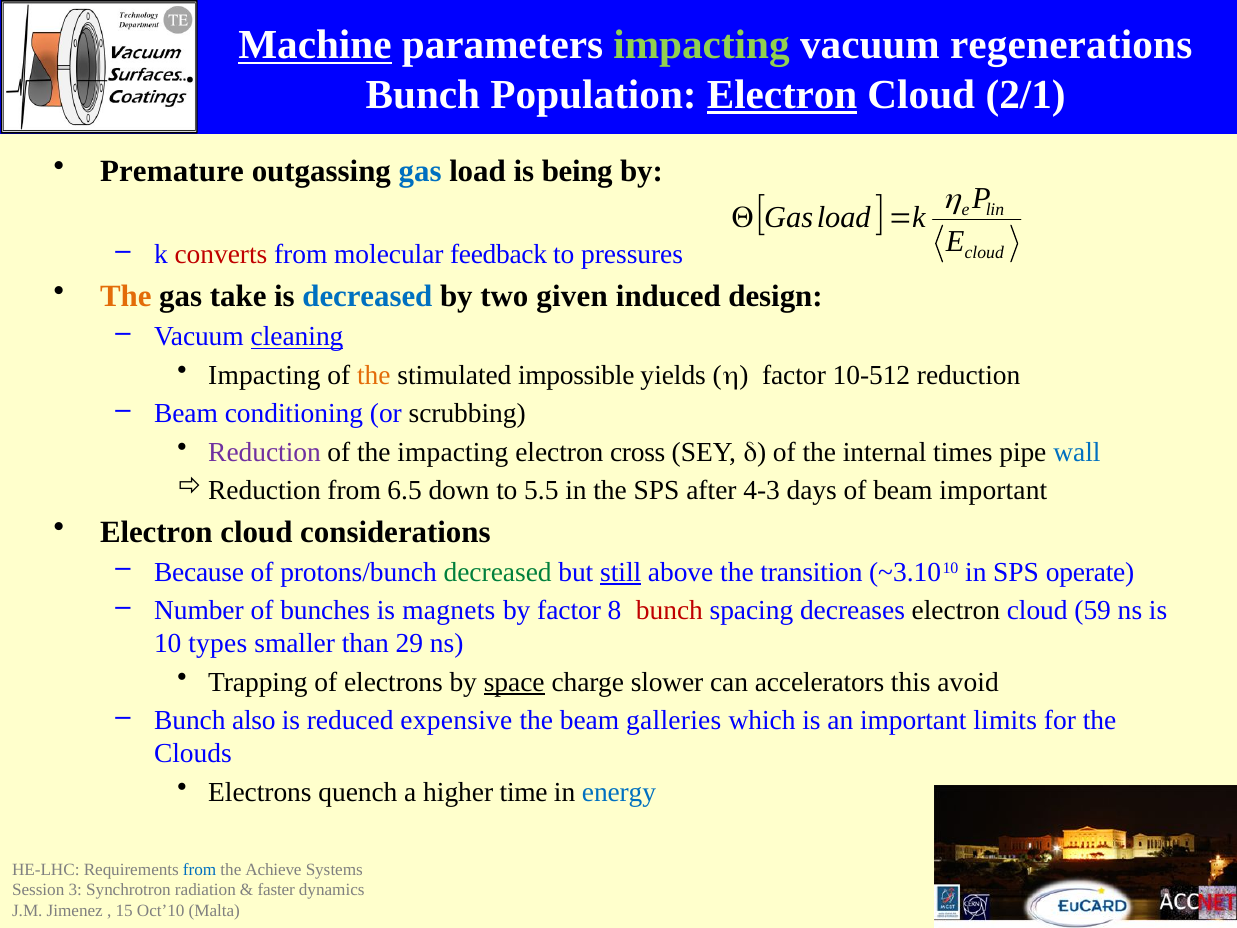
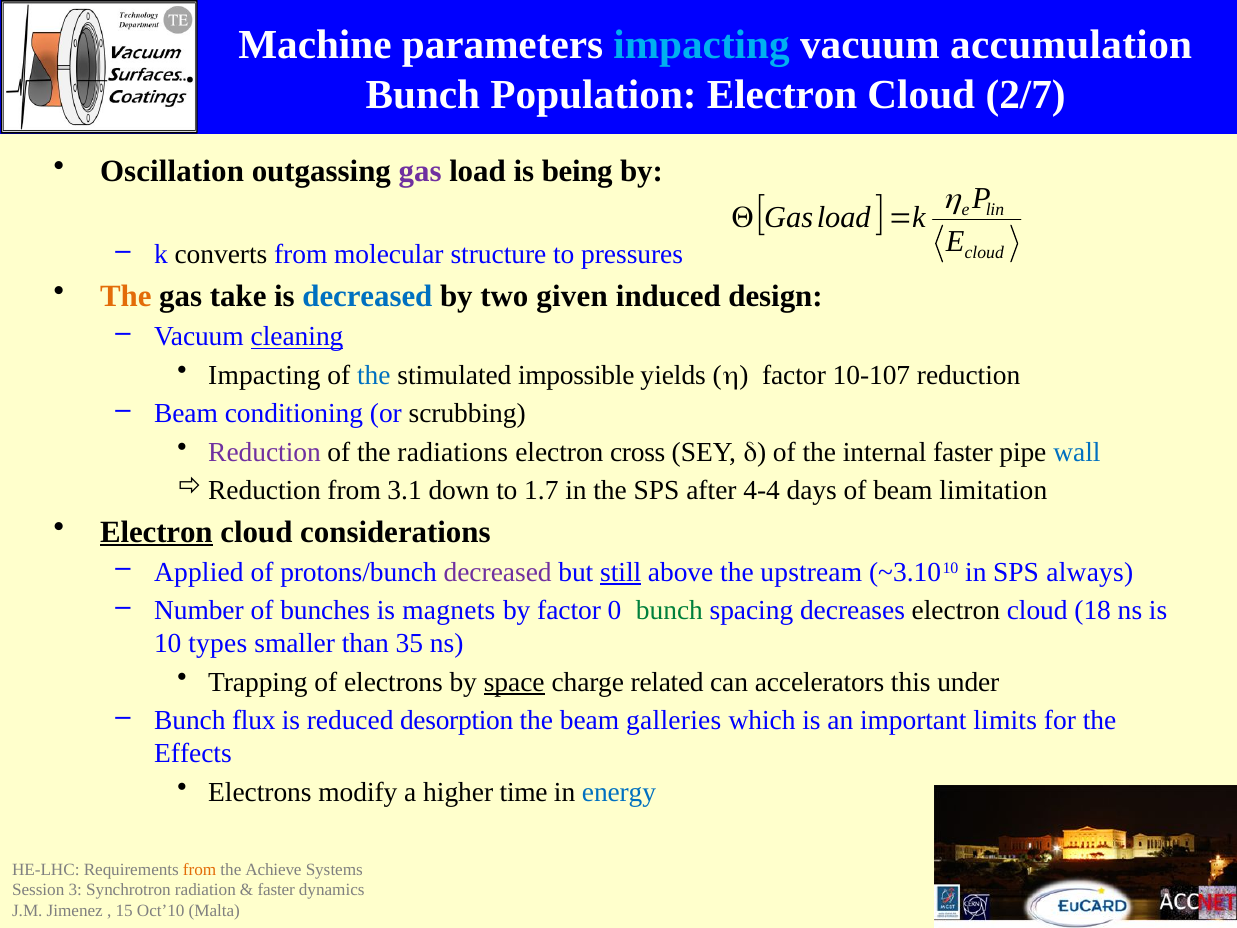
Machine underline: present -> none (315, 45)
impacting colour: light green -> light blue (702, 45)
regenerations: regenerations -> accumulation (1071, 45)
Electron underline: present -> none (782, 95)
2/1: 2/1 -> 2/7 (1026, 95)
Premature: Premature -> Oscillation (172, 171)
gas colour: blue -> purple (420, 171)
converts colour: red -> black (221, 255)
feedback: feedback -> structure (498, 255)
the colour: orange -> blue (374, 375)
10-512: 10-512 -> 10-107 (871, 375)
the impacting: impacting -> radiations (453, 452)
internal times: times -> faster (963, 452)
6.5: 6.5 -> 3.1 (405, 490)
5.5: 5.5 -> 1.7 (541, 490)
4-3: 4-3 -> 4-4 (762, 490)
beam important: important -> limitation (993, 490)
Electron underline: none -> present (156, 532)
Because: Because -> Applied (199, 572)
decreased colour: green -> purple (498, 572)
transition: transition -> upstream (811, 572)
operate: operate -> always (1090, 572)
8: 8 -> 0 (615, 611)
bunch colour: red -> green (669, 611)
59: 59 -> 18 (1093, 611)
29: 29 -> 35 (409, 644)
slower: slower -> related (667, 682)
avoid: avoid -> under (968, 682)
also: also -> flux (254, 721)
expensive: expensive -> desorption (457, 721)
Clouds: Clouds -> Effects (193, 754)
quench: quench -> modify (358, 792)
from colour: blue -> orange (200, 869)
